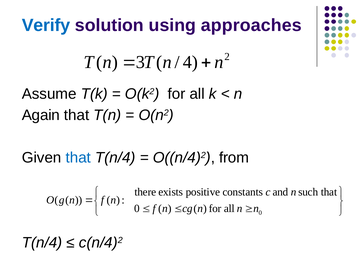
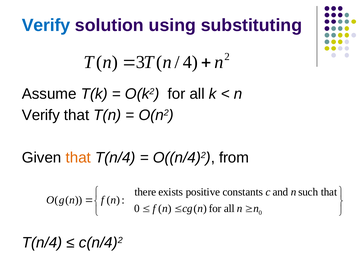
approaches: approaches -> substituting (251, 25)
Again: Again -> Verify (41, 115)
that colour: blue -> orange (78, 158)
